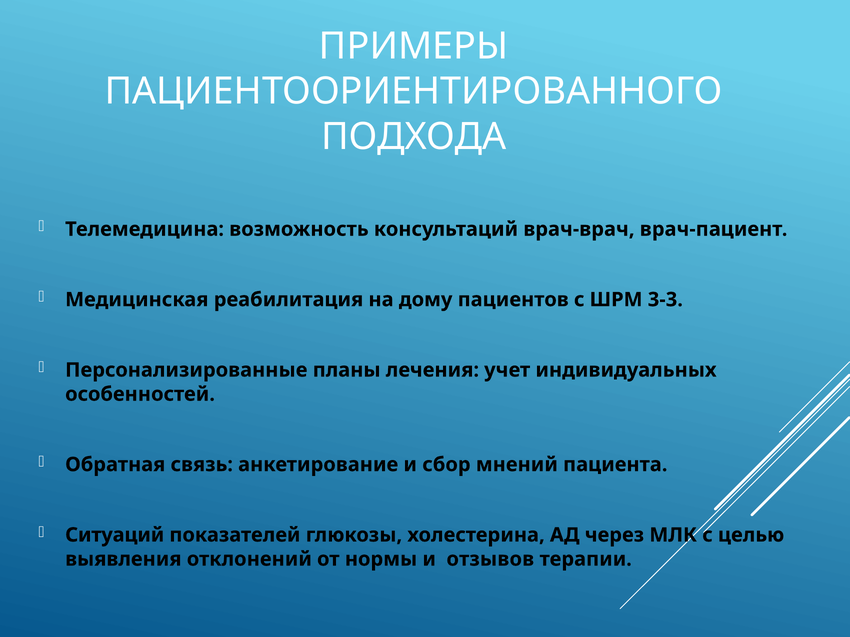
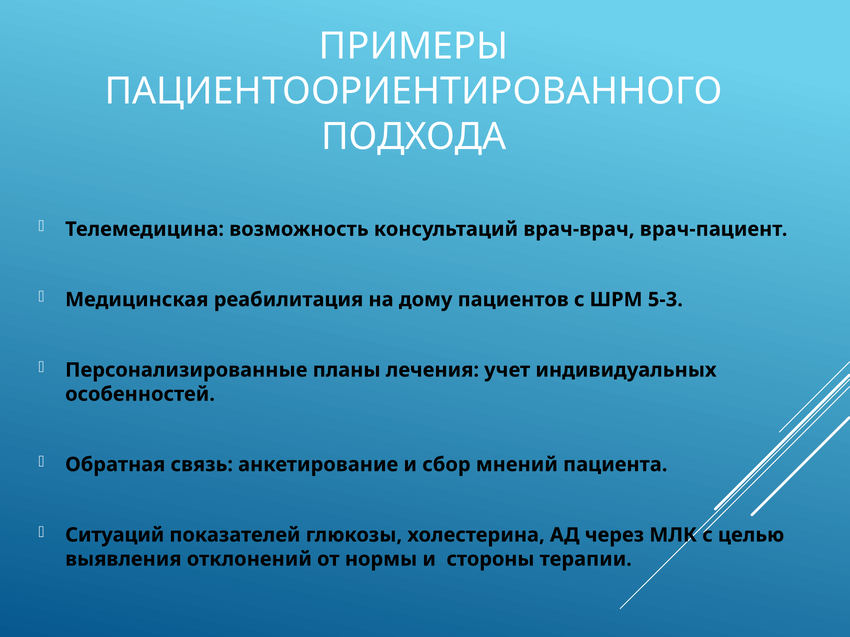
3-3: 3-3 -> 5-3 (665, 300)
отзывов: отзывов -> стороны (490, 560)
